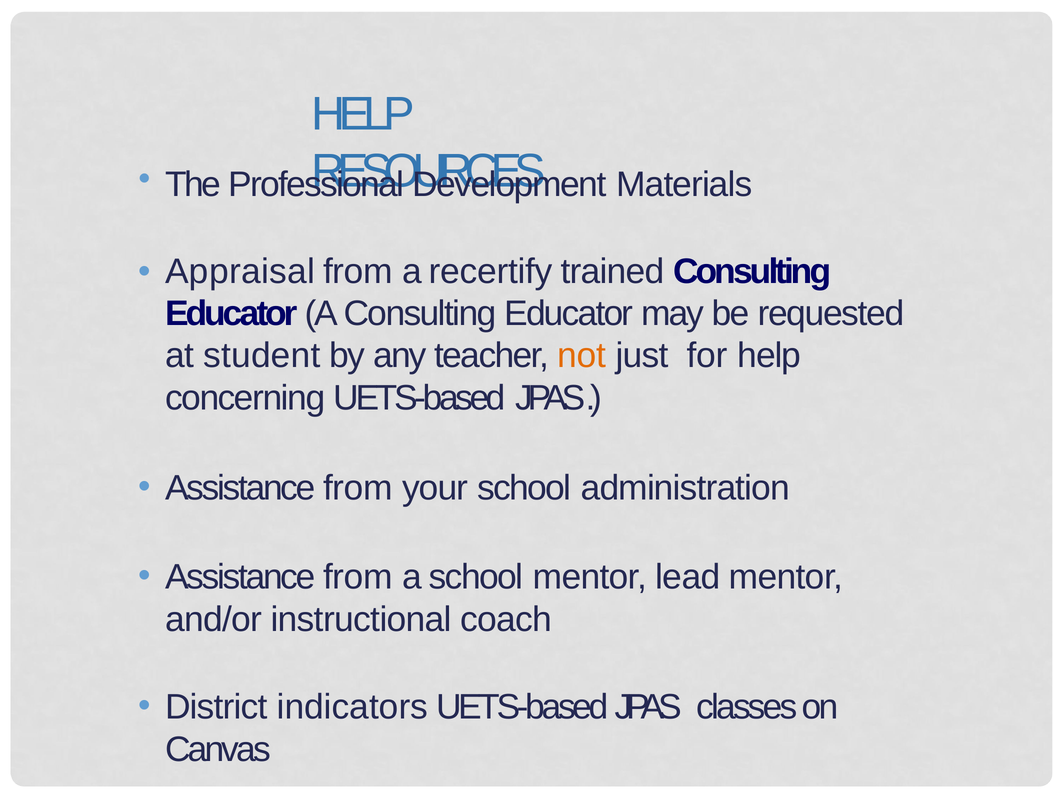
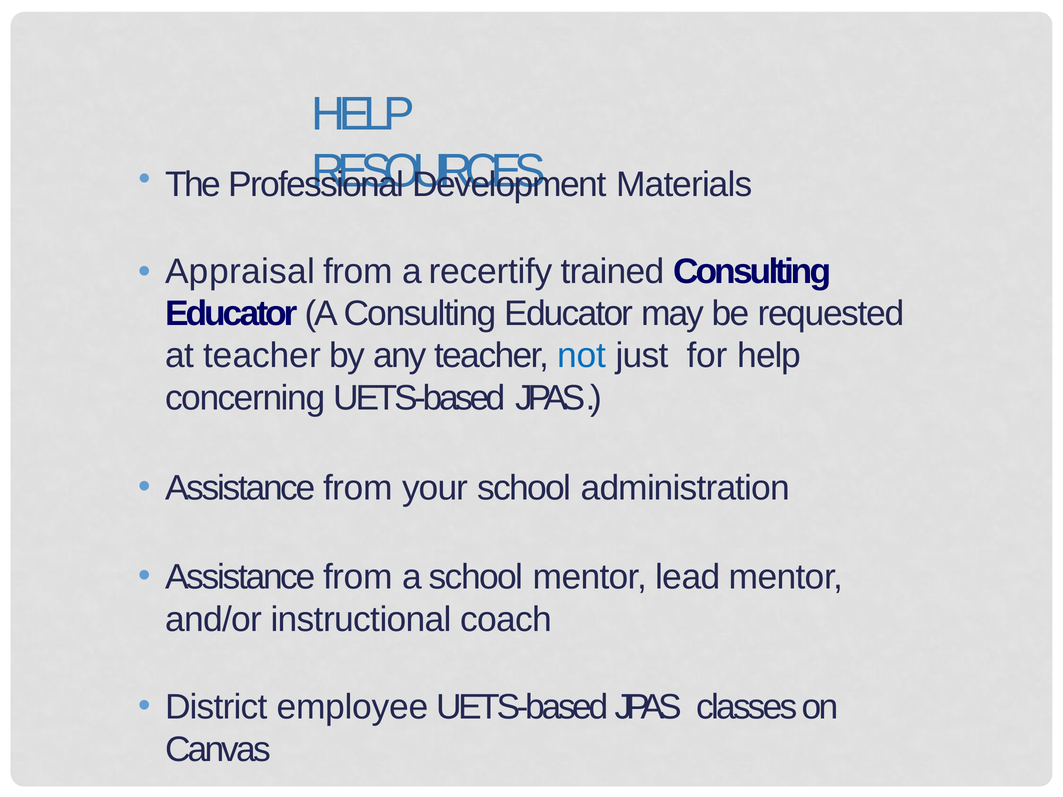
at student: student -> teacher (262, 356)
not colour: orange -> blue (582, 356)
indicators: indicators -> employee (353, 707)
